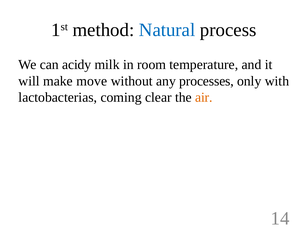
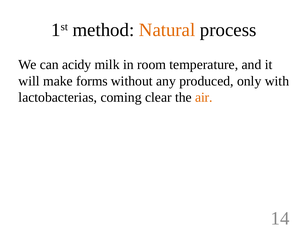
Natural colour: blue -> orange (167, 30)
move: move -> forms (92, 81)
processes: processes -> produced (206, 81)
